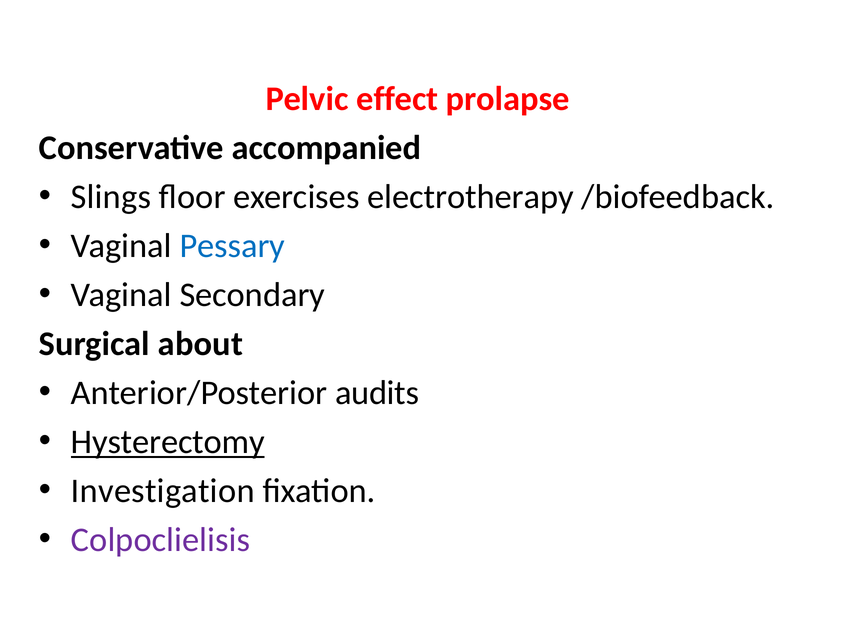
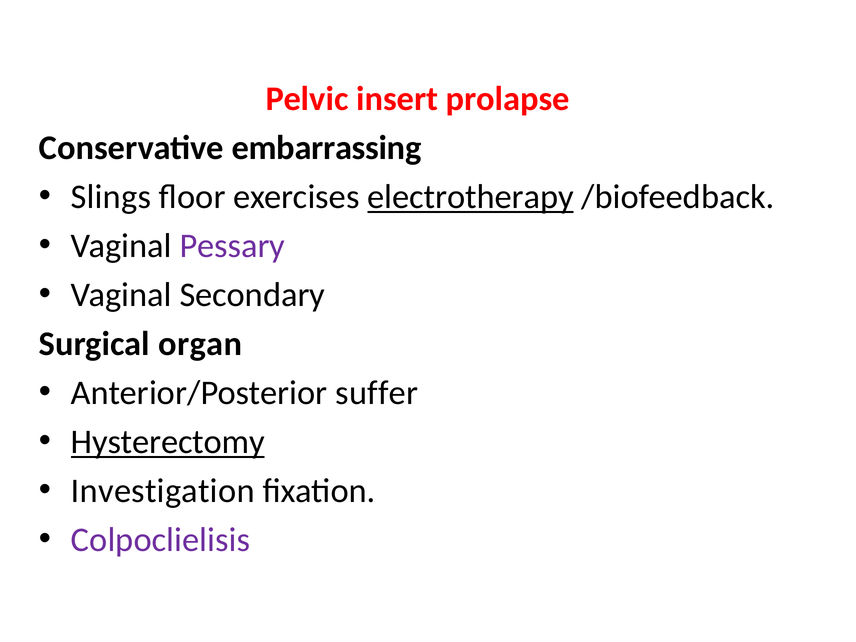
effect: effect -> insert (397, 99)
accompanied: accompanied -> embarrassing (327, 148)
electrotherapy underline: none -> present (470, 197)
Pessary colour: blue -> purple (232, 246)
about: about -> organ (200, 344)
audits: audits -> suffer (377, 393)
